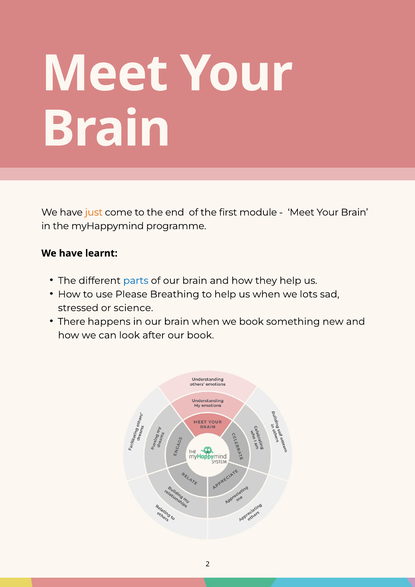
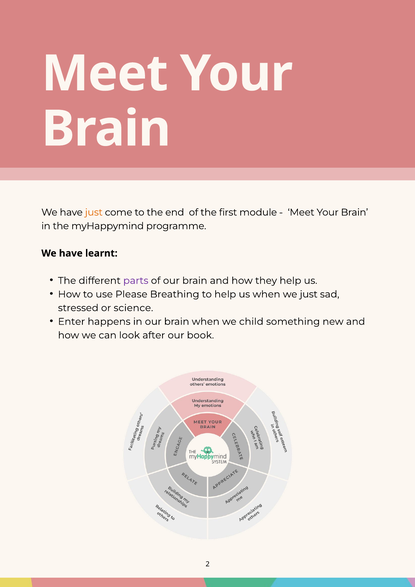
parts colour: blue -> purple (136, 281)
we lots: lots -> just (309, 294)
There: There -> Enter (71, 322)
we book: book -> child (251, 322)
